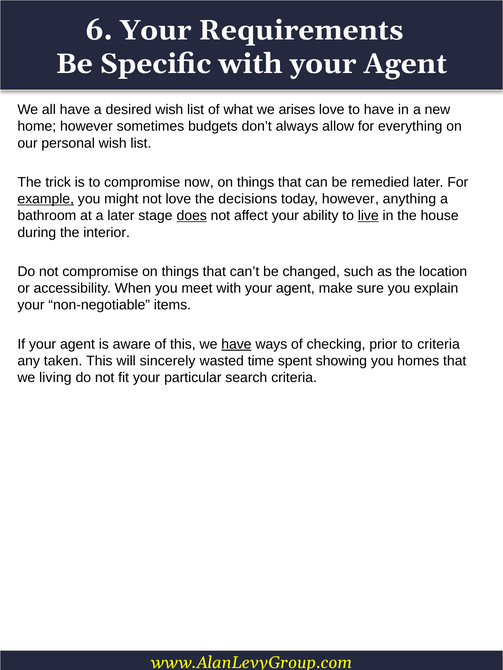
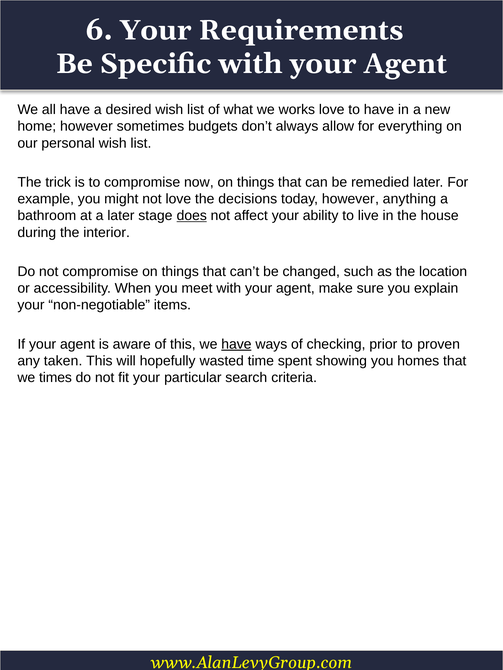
arises: arises -> works (297, 110)
example underline: present -> none (46, 199)
live underline: present -> none (368, 216)
to criteria: criteria -> proven (439, 344)
sincerely: sincerely -> hopefully (168, 361)
living: living -> times (55, 378)
